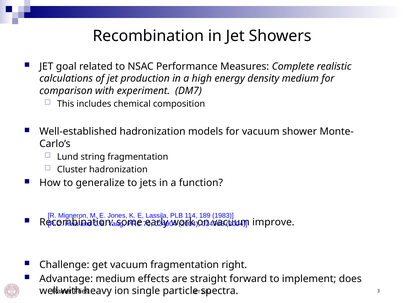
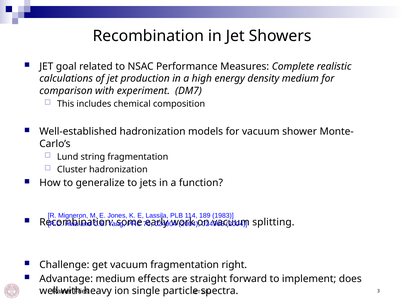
improve: improve -> splitting (273, 222)
